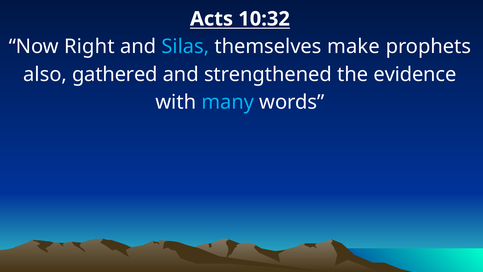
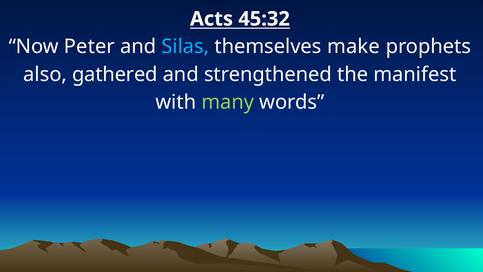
10:32: 10:32 -> 45:32 (264, 19)
Right: Right -> Peter (89, 47)
evidence: evidence -> manifest (415, 74)
many colour: light blue -> light green (228, 102)
